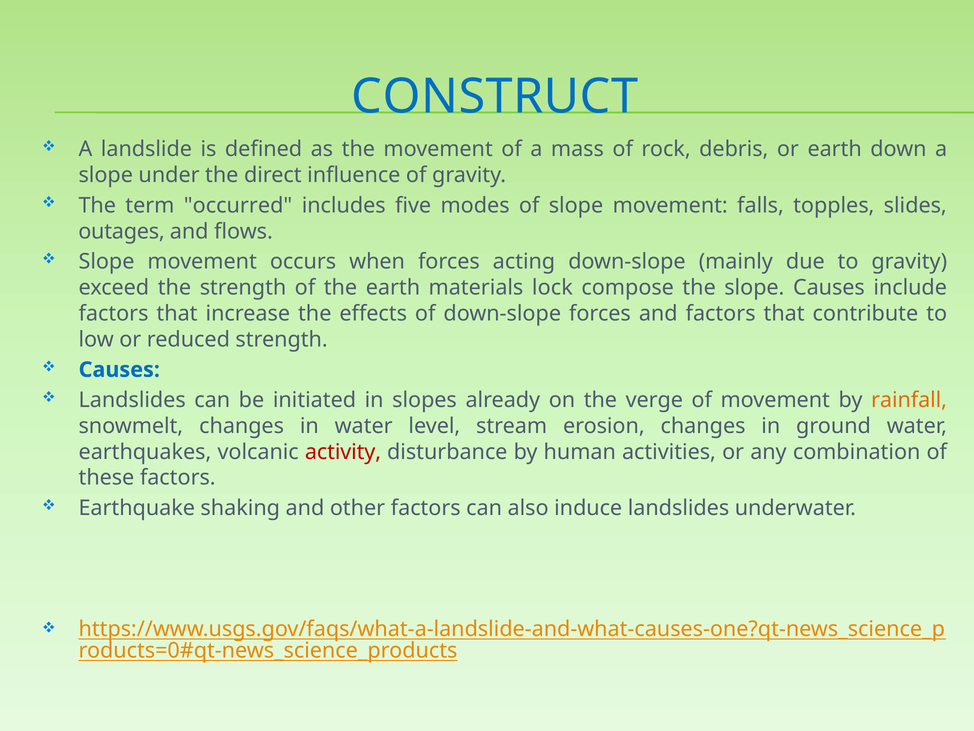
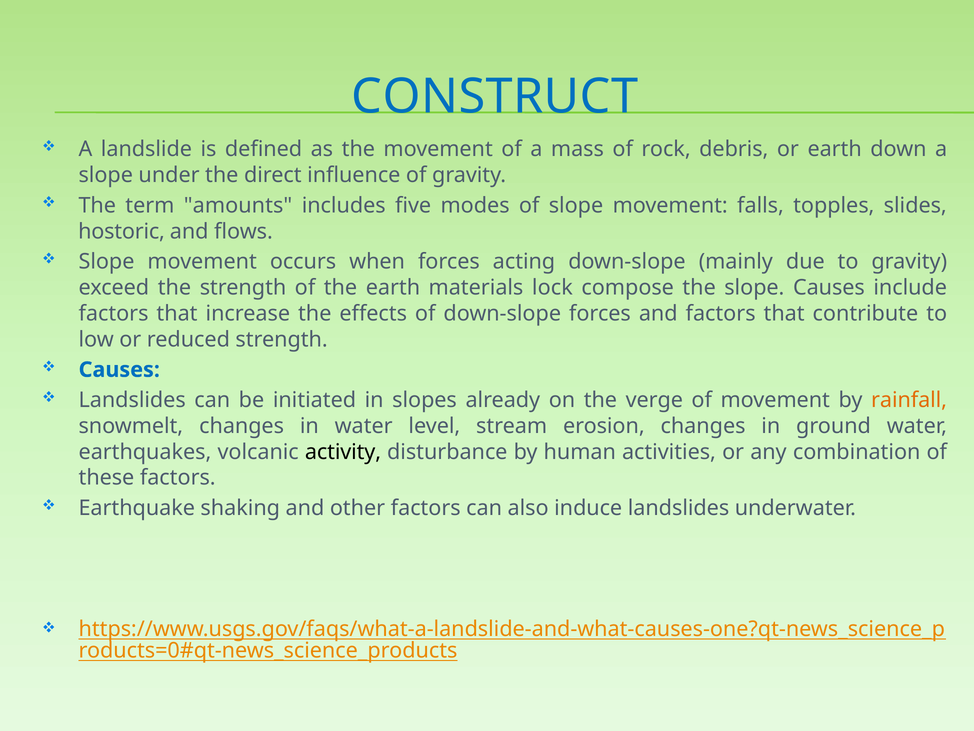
occurred: occurred -> amounts (238, 205)
outages: outages -> hostoric (122, 231)
activity colour: red -> black (343, 452)
